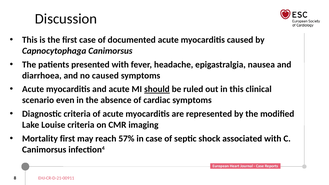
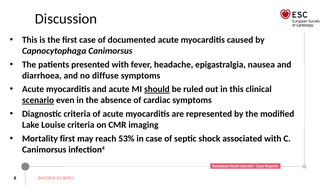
no caused: caused -> diffuse (105, 76)
scenario underline: none -> present (38, 100)
57%: 57% -> 53% (126, 139)
